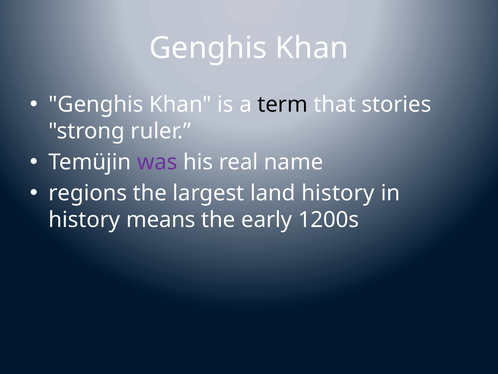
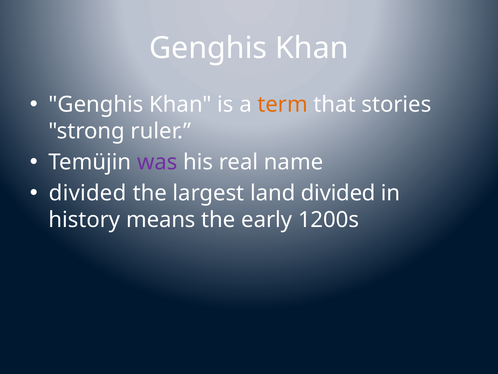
term colour: black -> orange (283, 104)
regions: regions -> divided (88, 193)
land history: history -> divided (338, 193)
